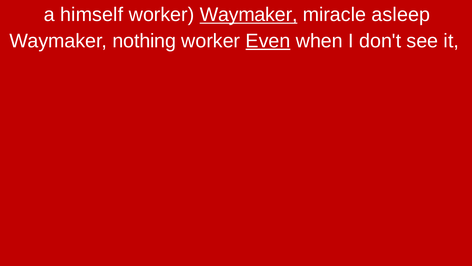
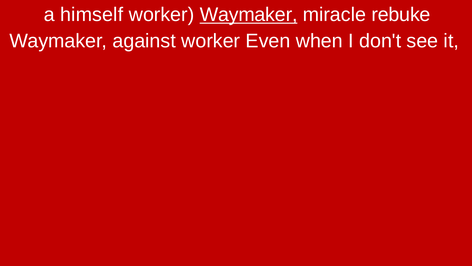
asleep: asleep -> rebuke (401, 15)
nothing: nothing -> against (144, 41)
Even underline: present -> none (268, 41)
